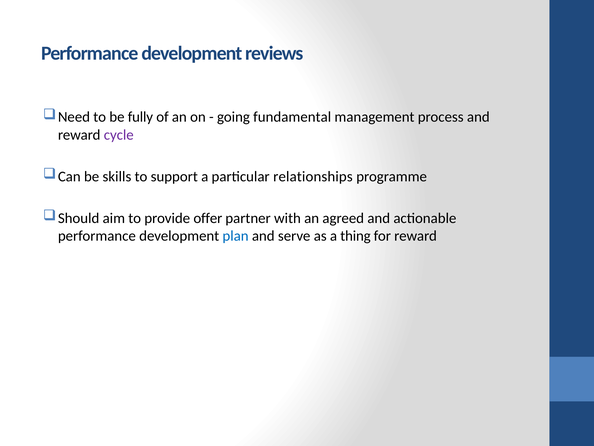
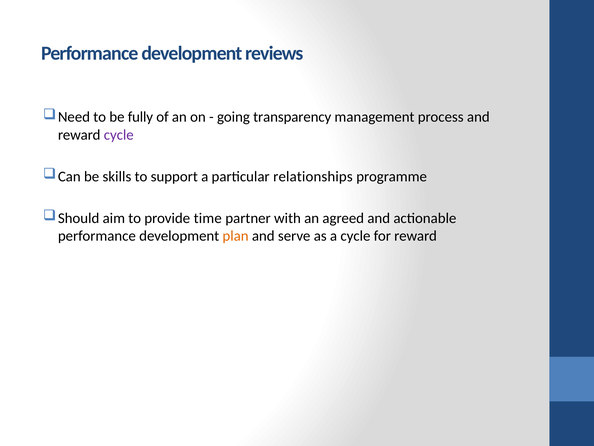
fundamental: fundamental -> transparency (292, 117)
offer: offer -> time (208, 218)
plan colour: blue -> orange (236, 236)
a thing: thing -> cycle (355, 236)
